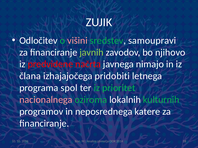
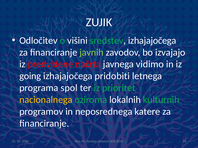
višini colour: pink -> white (77, 41)
sredstev samoupravi: samoupravi -> izhajajočega (152, 41)
njihovo: njihovo -> izvajajo (170, 53)
nimajo: nimajo -> vidimo (150, 64)
člana: člana -> going (30, 76)
nacionalnega colour: pink -> yellow (46, 100)
